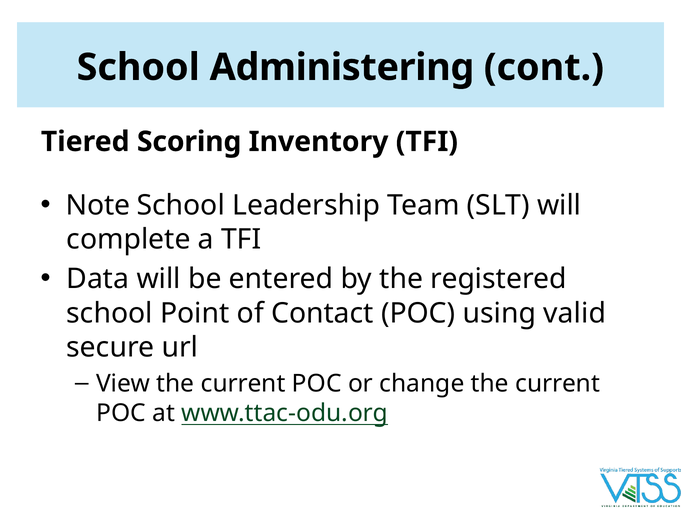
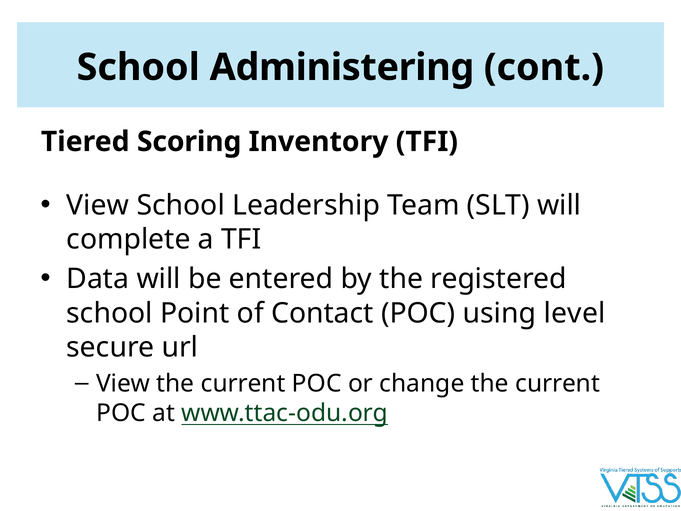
Note: Note -> View (98, 205)
valid: valid -> level (575, 313)
